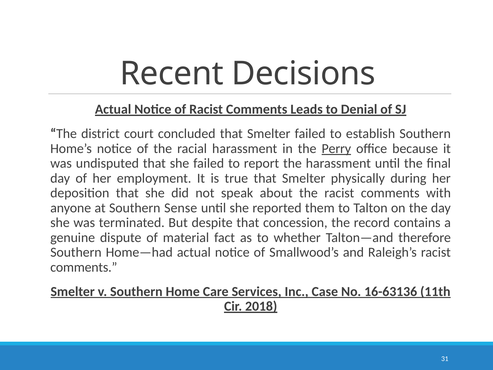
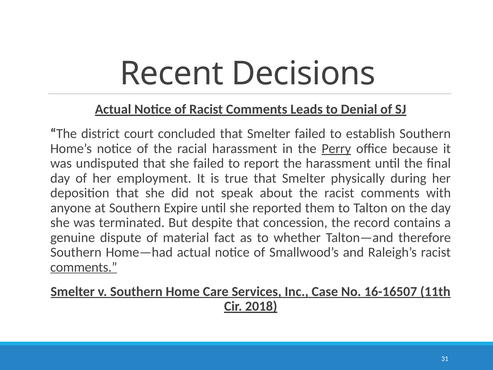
Sense: Sense -> Expire (181, 208)
comments underline: none -> present (84, 267)
16-63136: 16-63136 -> 16-16507 (391, 291)
